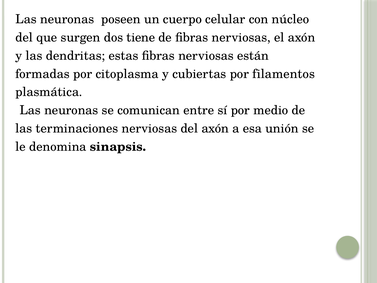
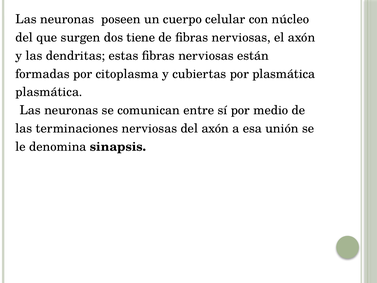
por filamentos: filamentos -> plasmática (284, 74)
